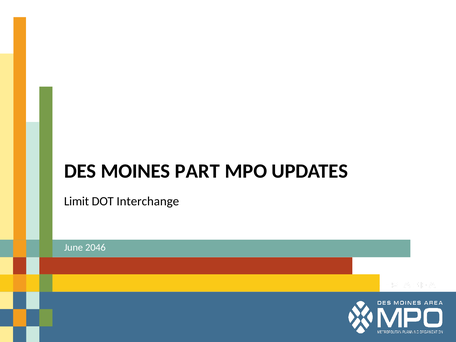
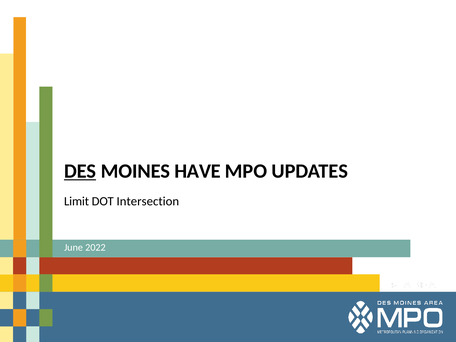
DES underline: none -> present (80, 171)
PART: PART -> HAVE (198, 171)
Interchange: Interchange -> Intersection (148, 201)
2046: 2046 -> 2022 (95, 247)
